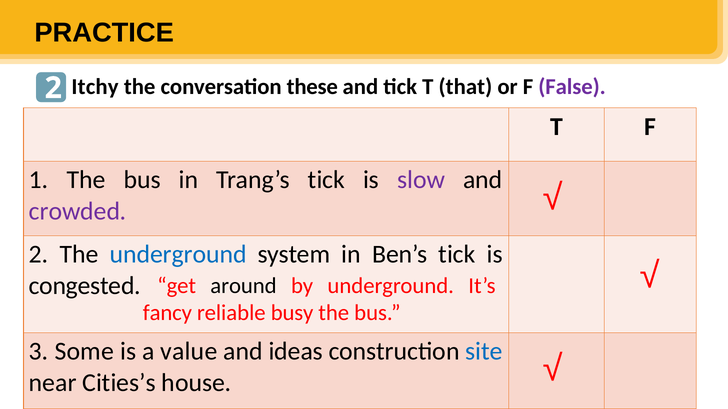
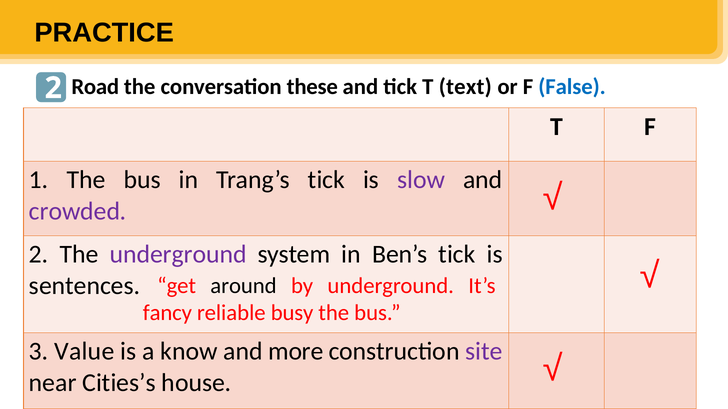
Itchy: Itchy -> Road (95, 87)
that: that -> text (465, 87)
False colour: purple -> blue (572, 87)
underground colour: blue -> purple (178, 255)
congested: congested -> sentences (85, 286)
Some: Some -> Value (84, 352)
value: value -> know (189, 352)
ideas: ideas -> more (296, 352)
site colour: blue -> purple (484, 352)
